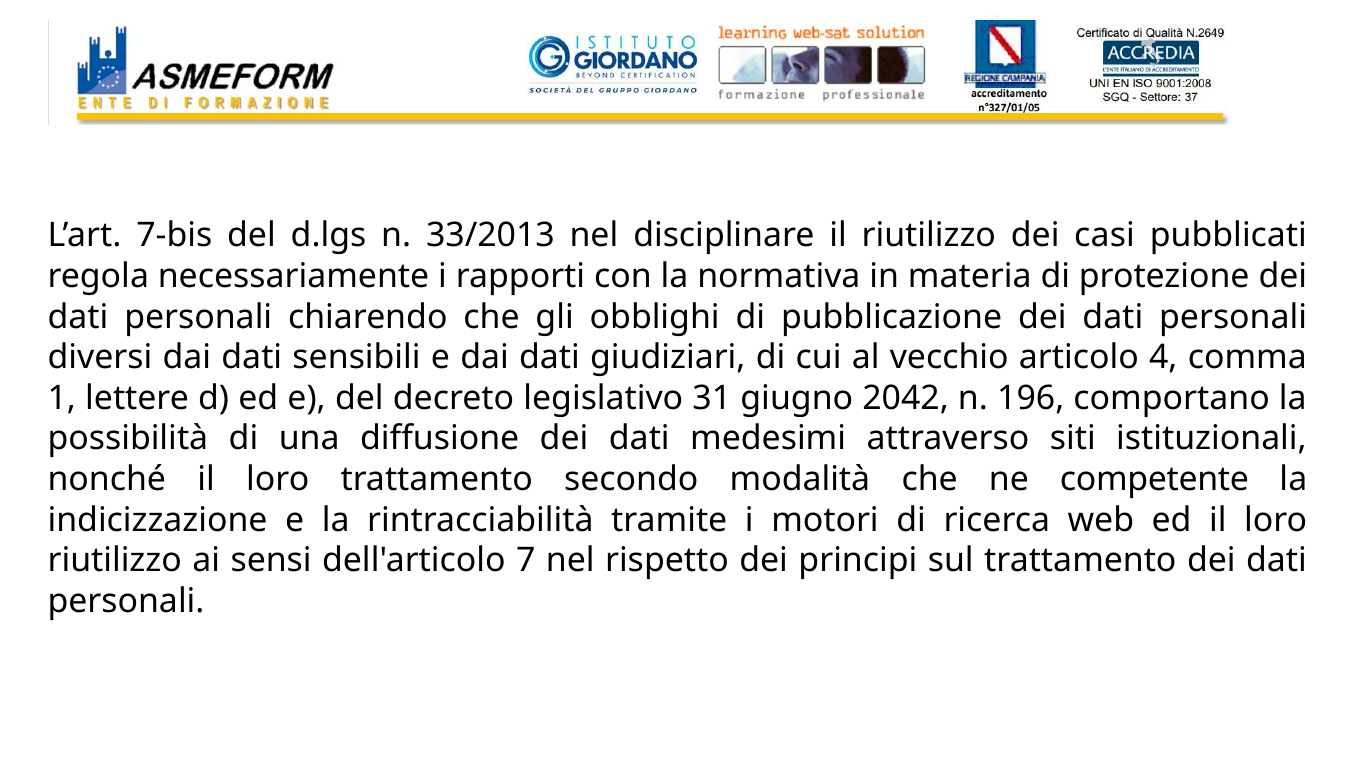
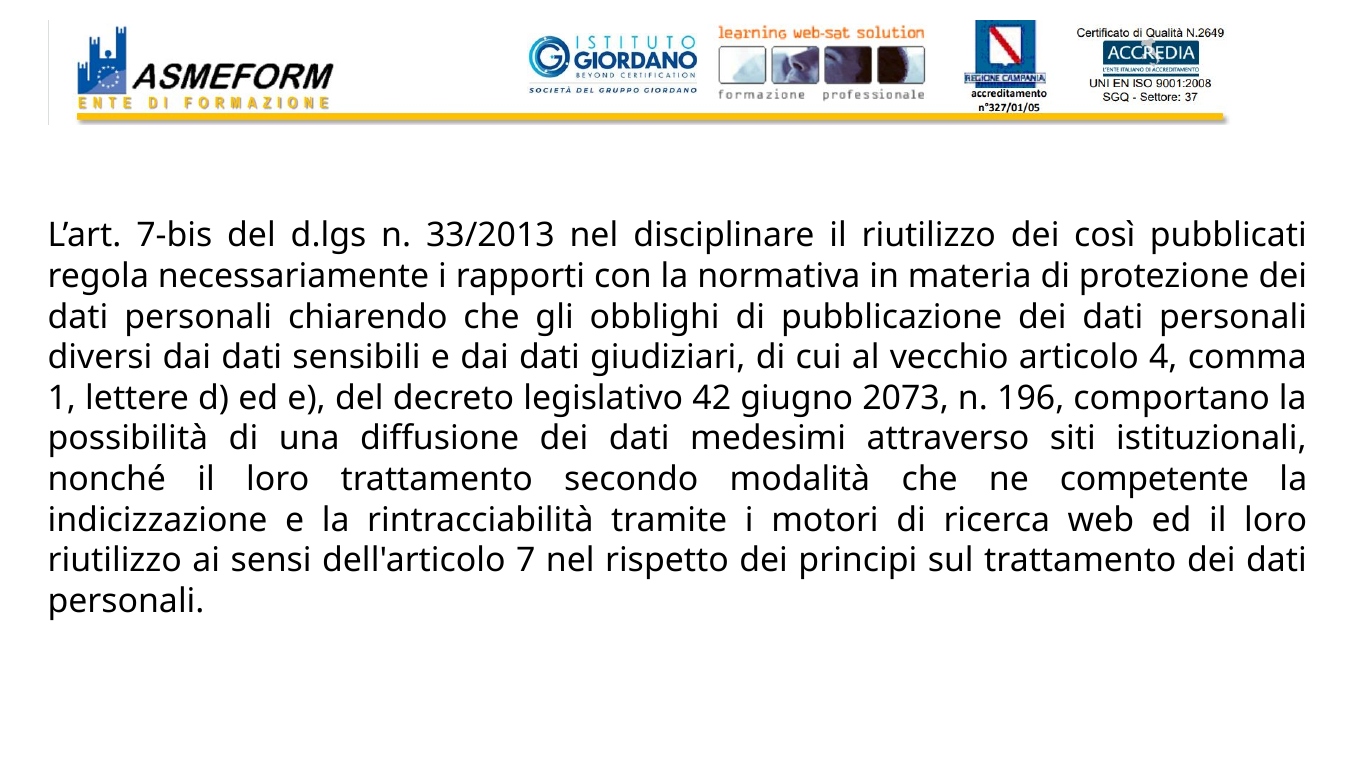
casi: casi -> così (1105, 235)
31: 31 -> 42 (712, 398)
2042: 2042 -> 2073 (906, 398)
